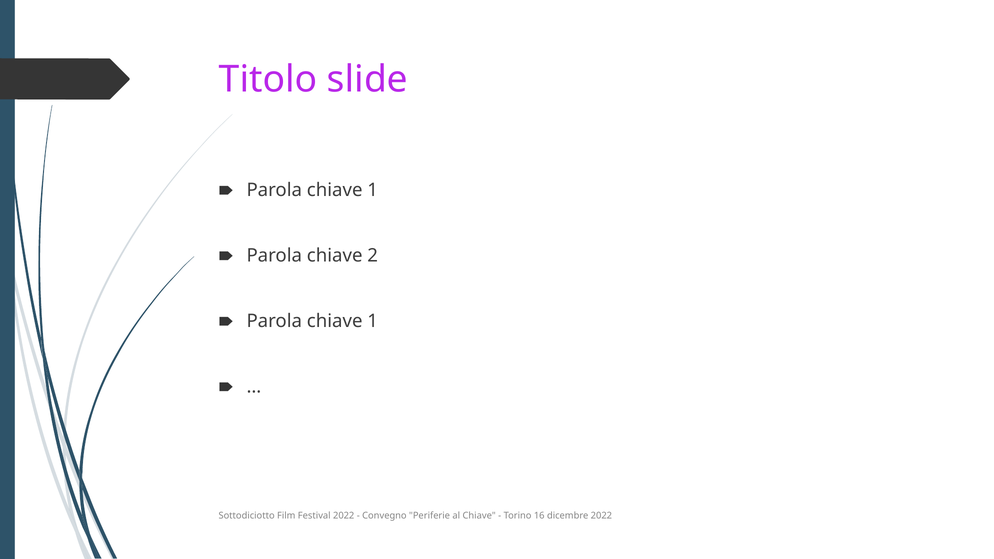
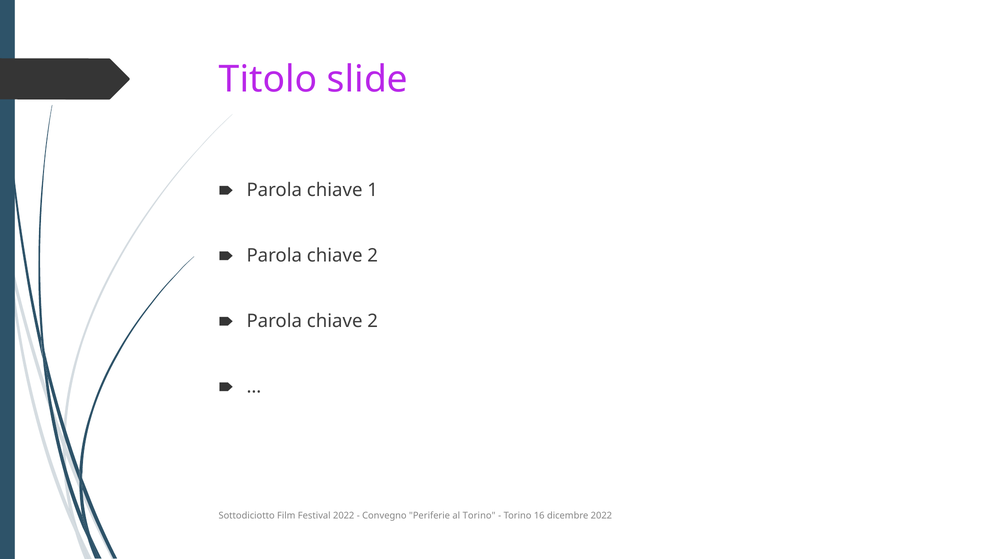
1: 1 -> 2 (373, 321)
al Chiave: Chiave -> Torino (479, 516)
